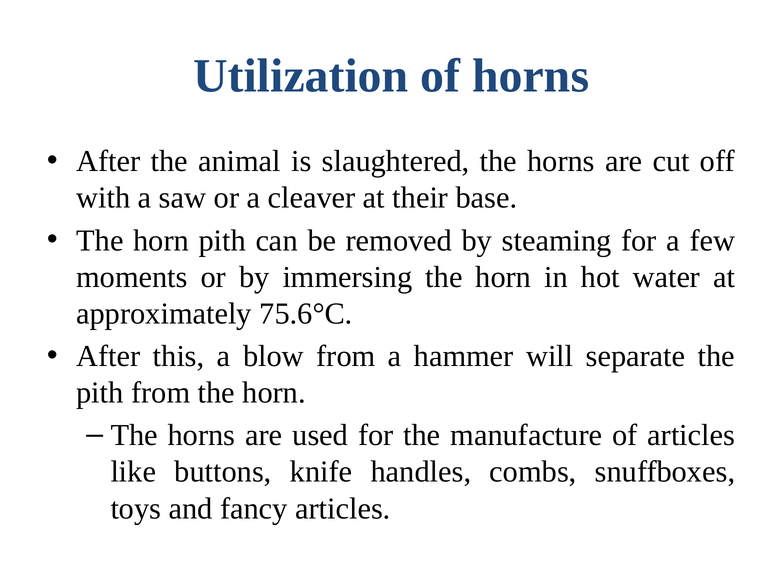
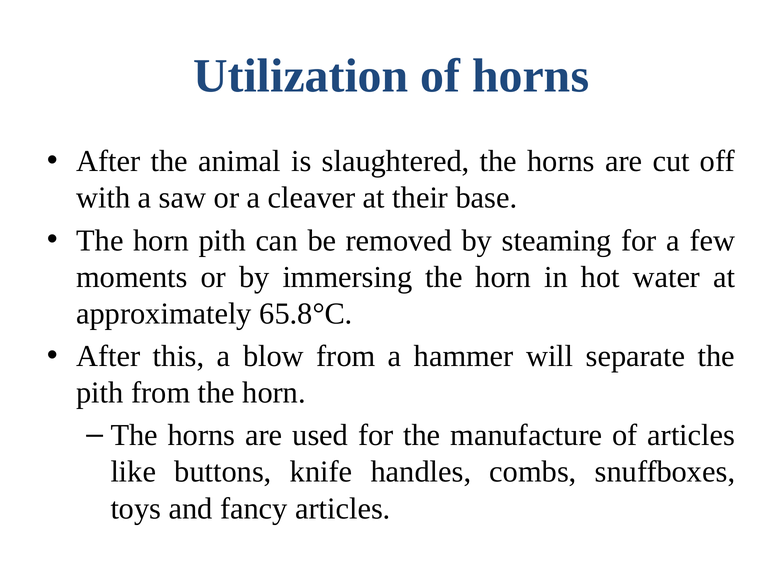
75.6°C: 75.6°C -> 65.8°C (306, 314)
